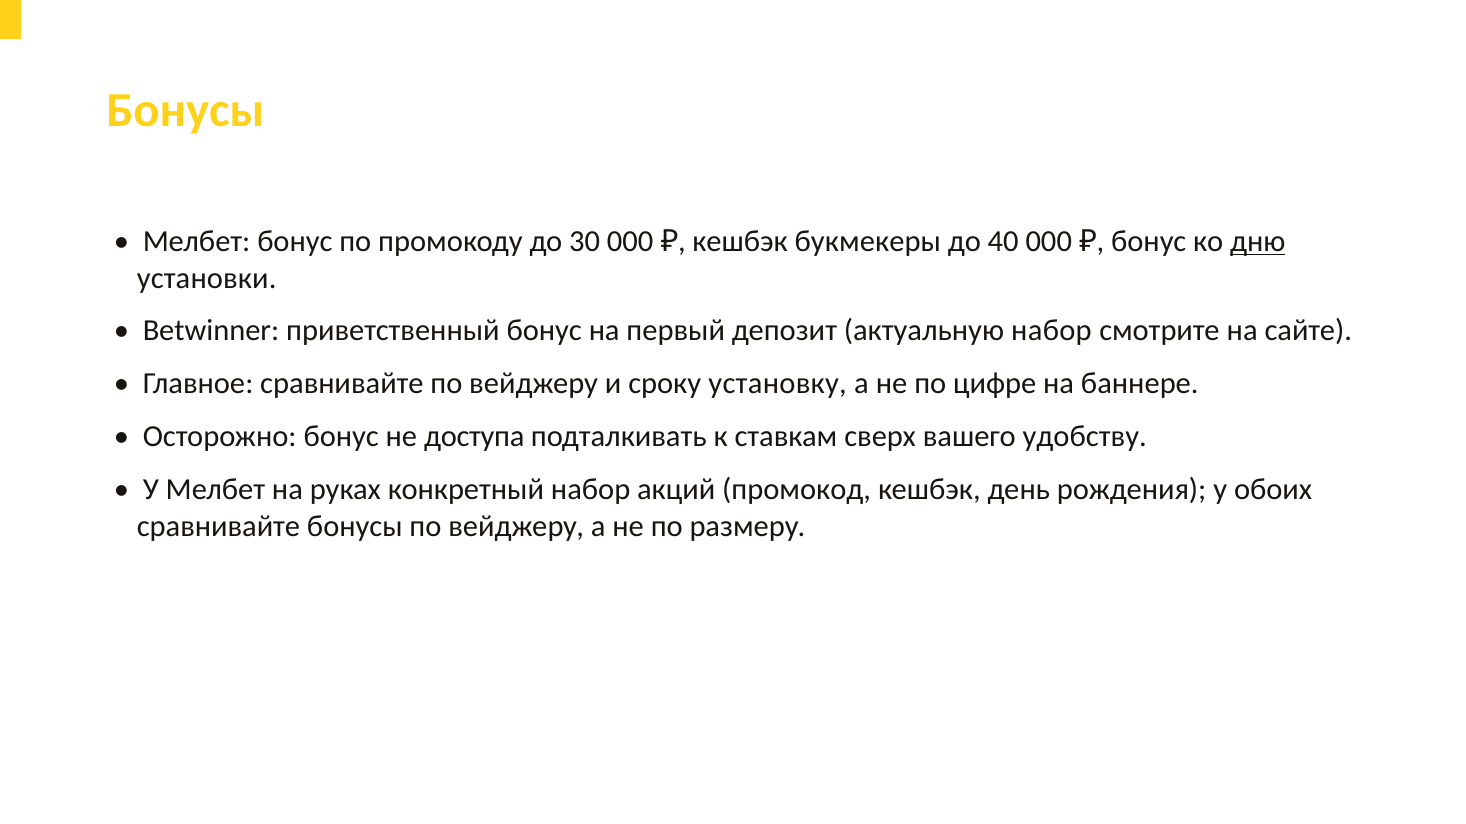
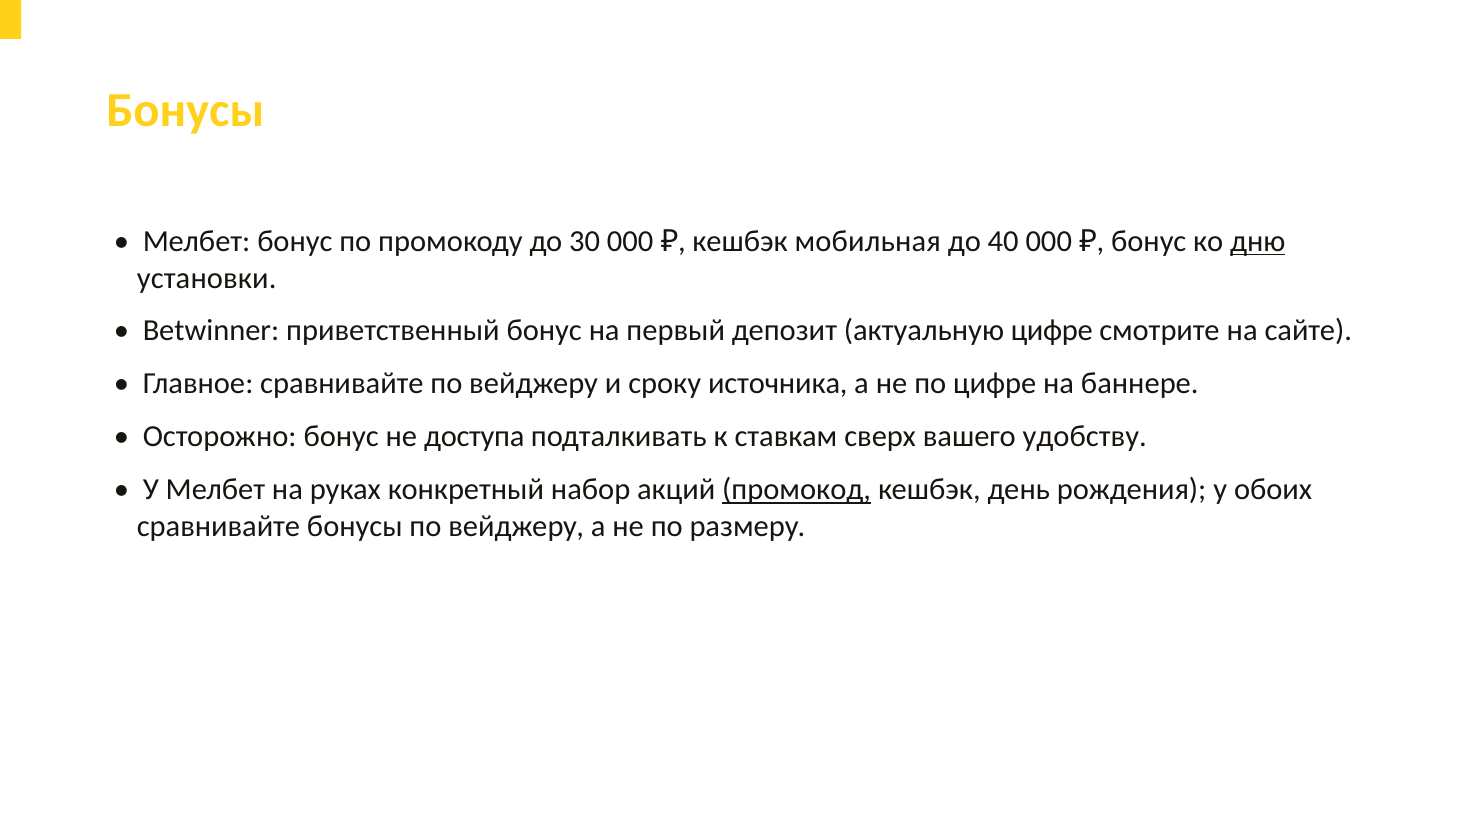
букмекеры: букмекеры -> мобильная (868, 242)
актуальную набор: набор -> цифре (1052, 331)
установку: установку -> источника (778, 384)
промокод underline: none -> present (797, 490)
